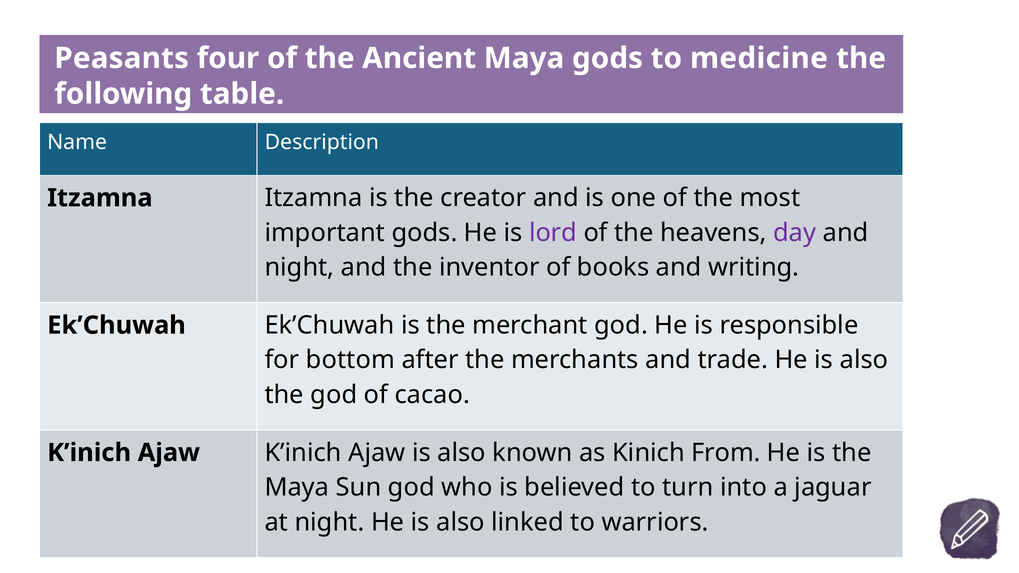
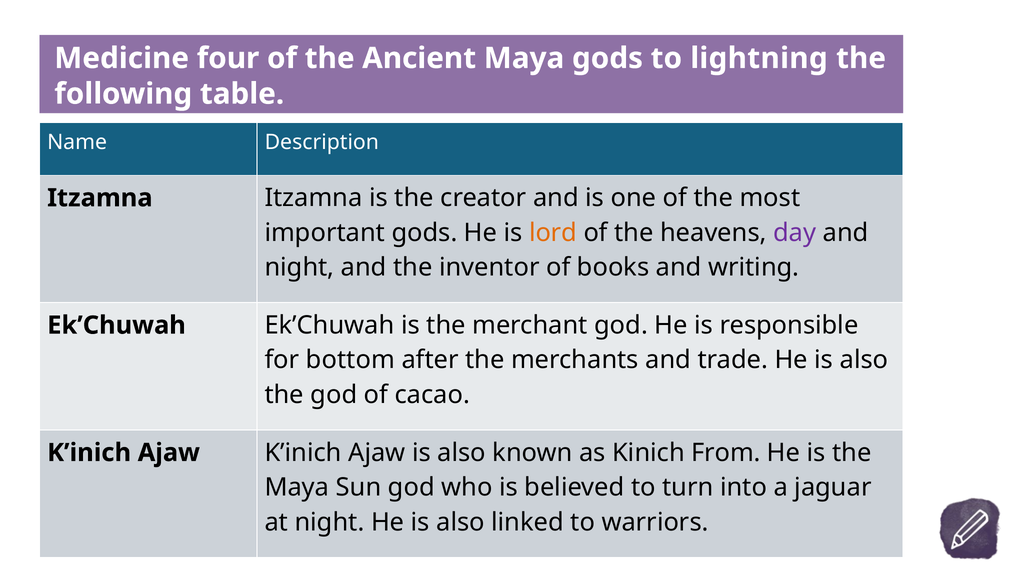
Peasants: Peasants -> Medicine (122, 58)
medicine: medicine -> lightning (759, 58)
lord colour: purple -> orange (553, 233)
